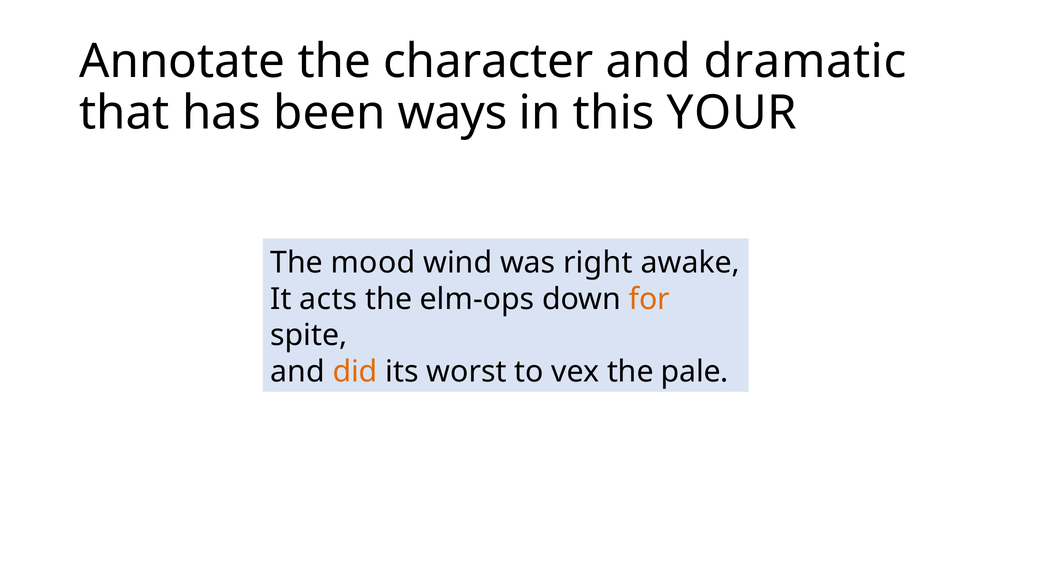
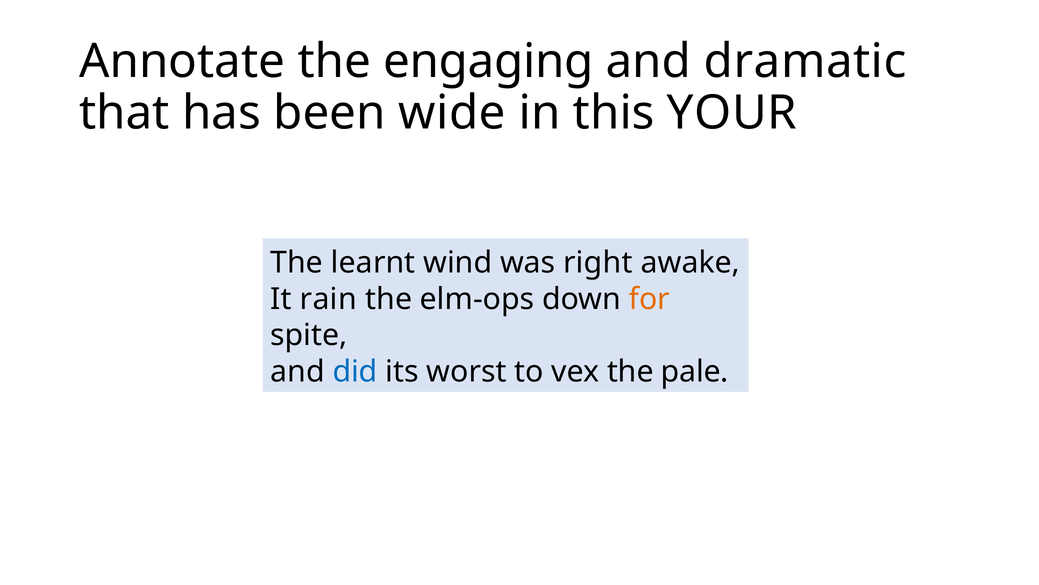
character: character -> engaging (488, 62)
ways: ways -> wide (452, 113)
mood: mood -> learnt (373, 262)
acts: acts -> rain (328, 299)
did colour: orange -> blue (355, 371)
